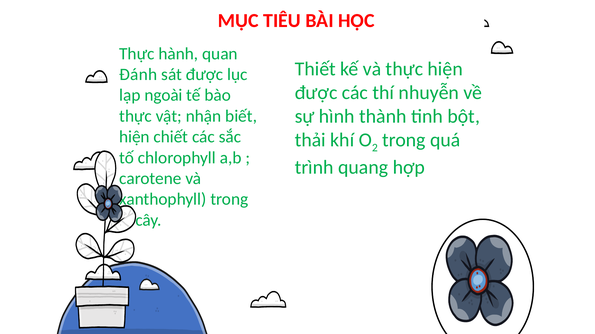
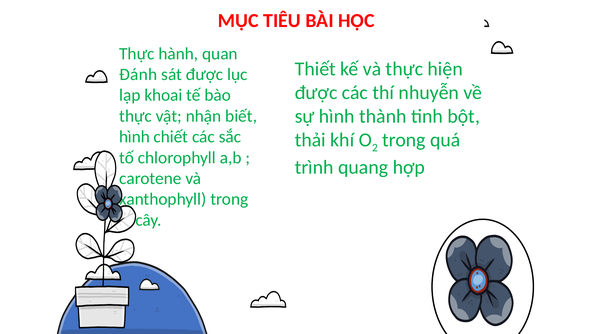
ngoài: ngoài -> khoai (163, 95)
hiện: hiện -> hình (134, 137)
